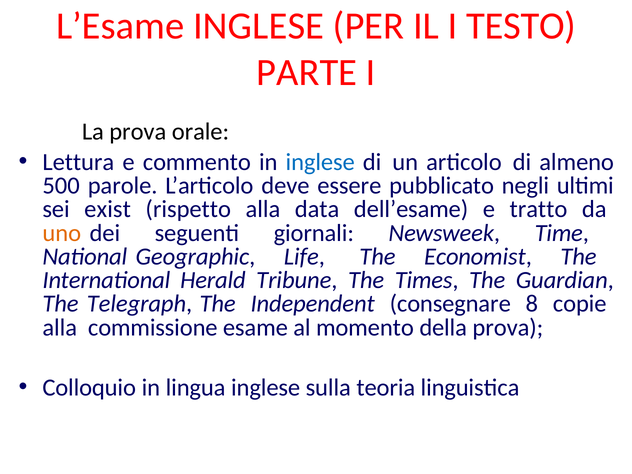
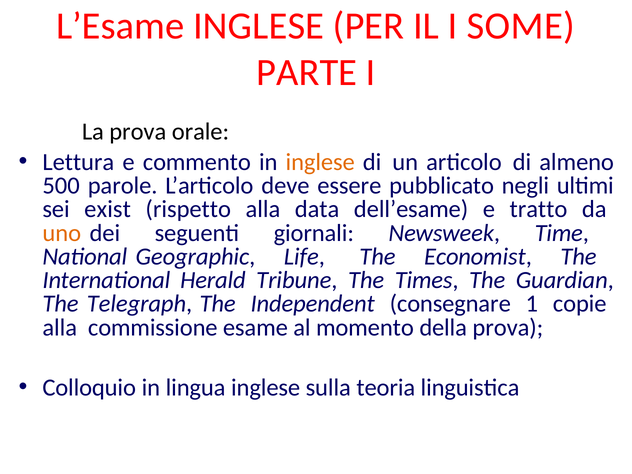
TESTO: TESTO -> SOME (521, 26)
inglese colour: blue -> orange (320, 162)
8: 8 -> 1 (532, 304)
